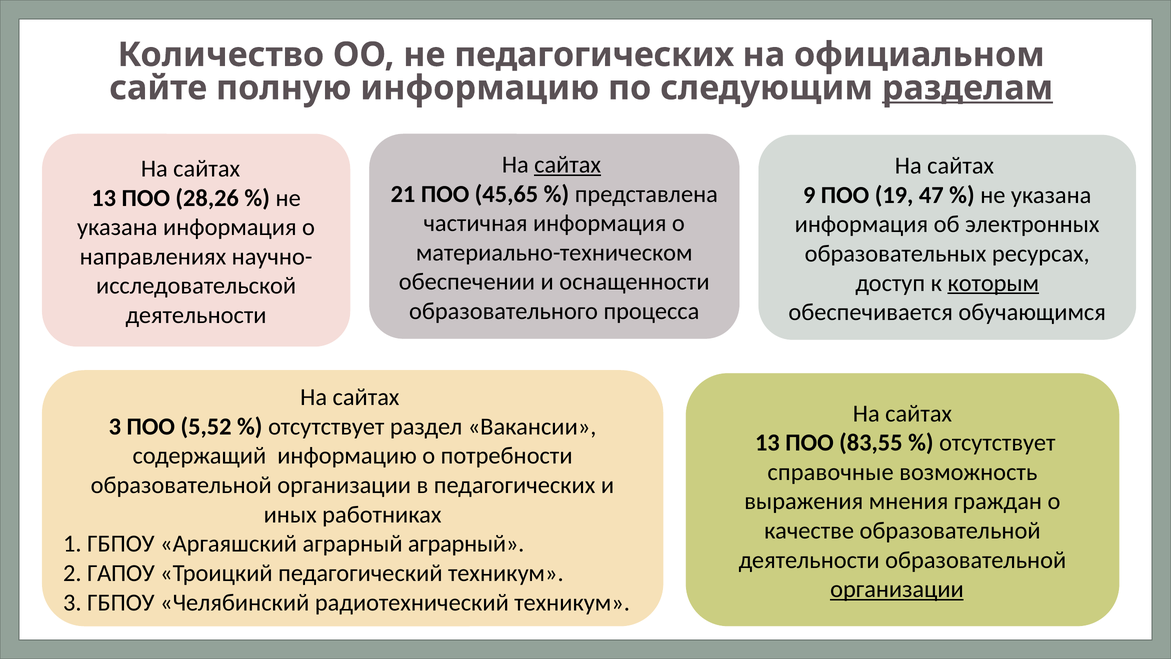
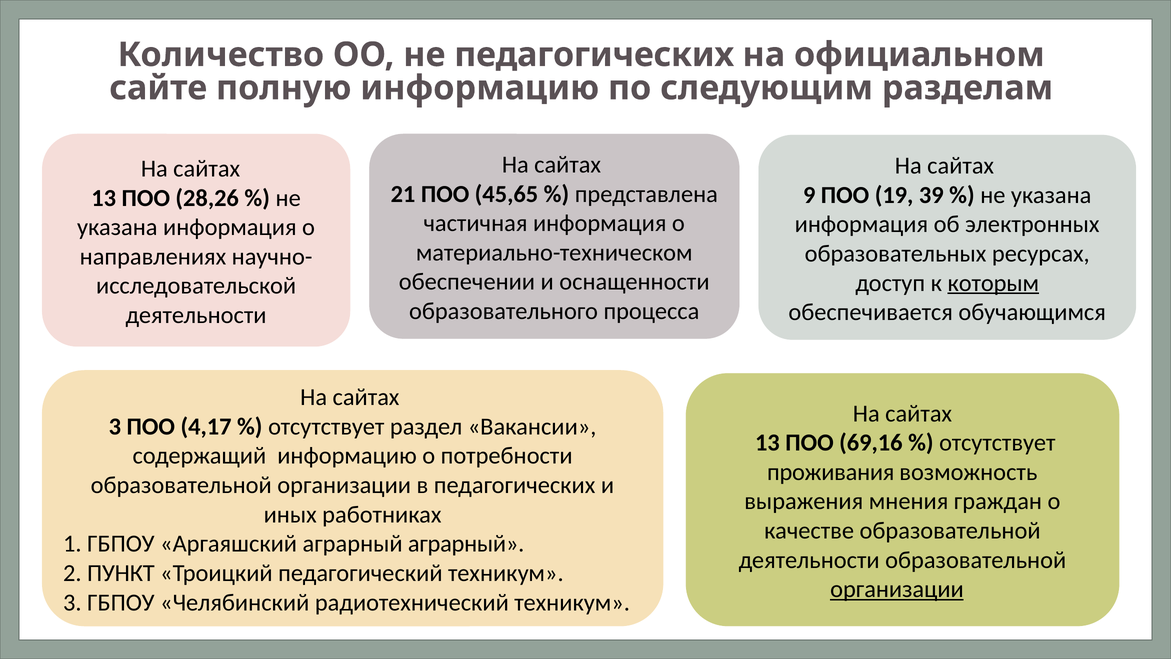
разделам underline: present -> none (968, 88)
сайтах underline: present -> none (568, 165)
47: 47 -> 39 (931, 195)
5,52: 5,52 -> 4,17 (206, 426)
83,55: 83,55 -> 69,16 (871, 443)
справочные: справочные -> проживания (831, 472)
ГАПОУ: ГАПОУ -> ПУНКТ (121, 573)
